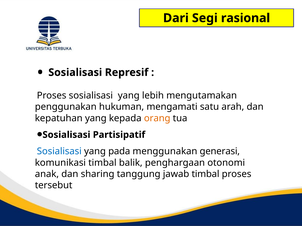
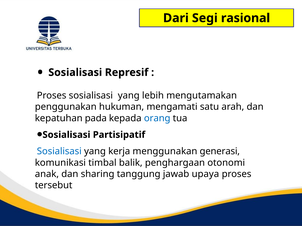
kepatuhan yang: yang -> pada (96, 118)
orang colour: orange -> blue (157, 118)
pada: pada -> kerja (119, 152)
jawab timbal: timbal -> upaya (205, 174)
